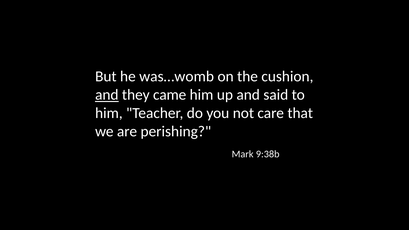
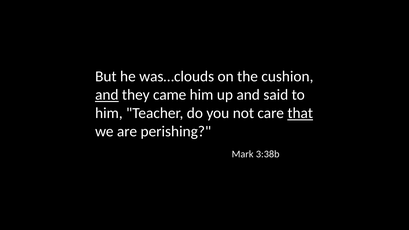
was…womb: was…womb -> was…clouds (177, 76)
that underline: none -> present (300, 113)
9:38b: 9:38b -> 3:38b (268, 154)
